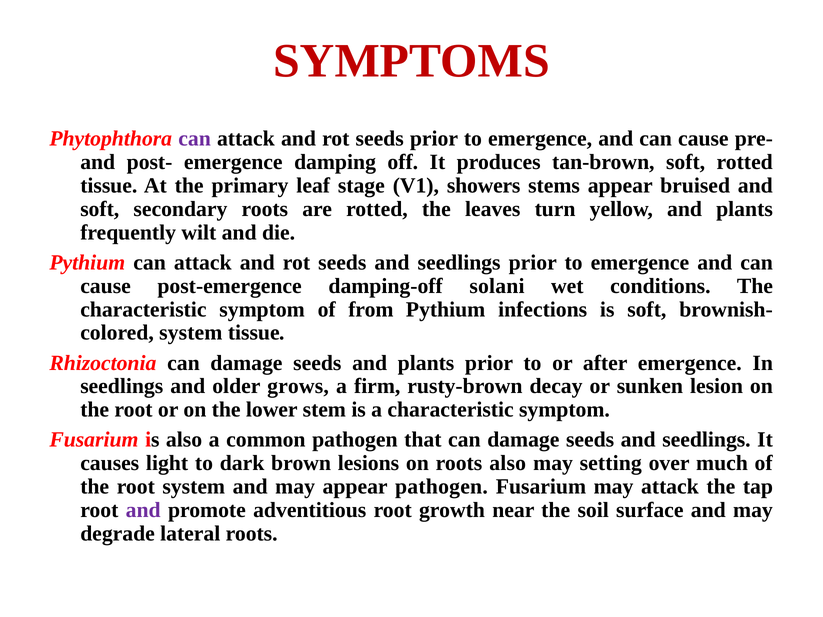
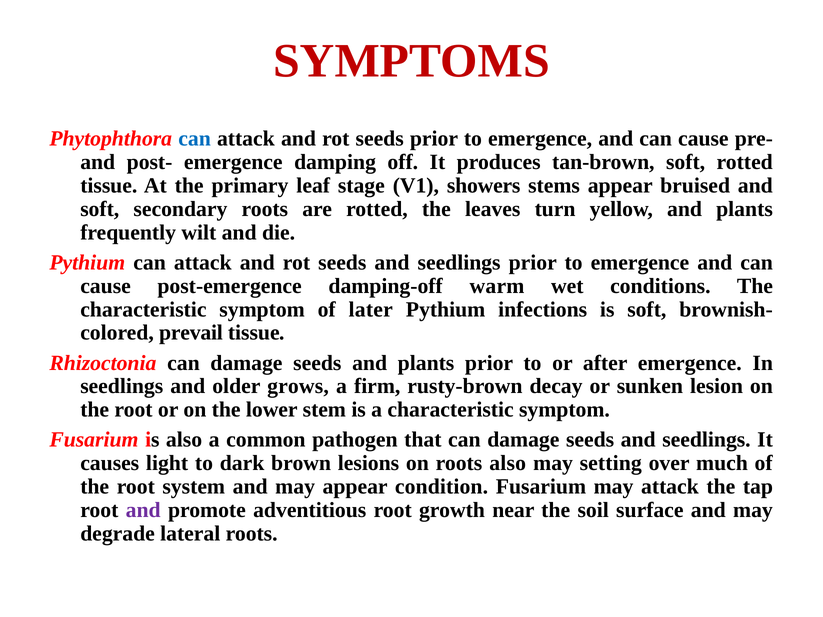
can colour: purple -> blue (195, 139)
solani: solani -> warm (497, 286)
from: from -> later (371, 309)
system: system -> prevail (191, 333)
appear pathogen: pathogen -> condition (441, 487)
